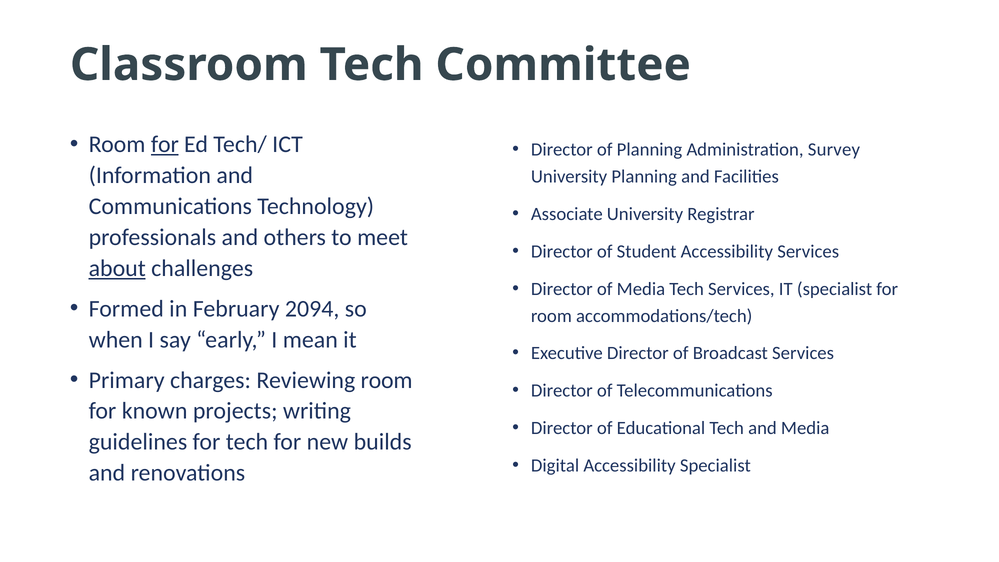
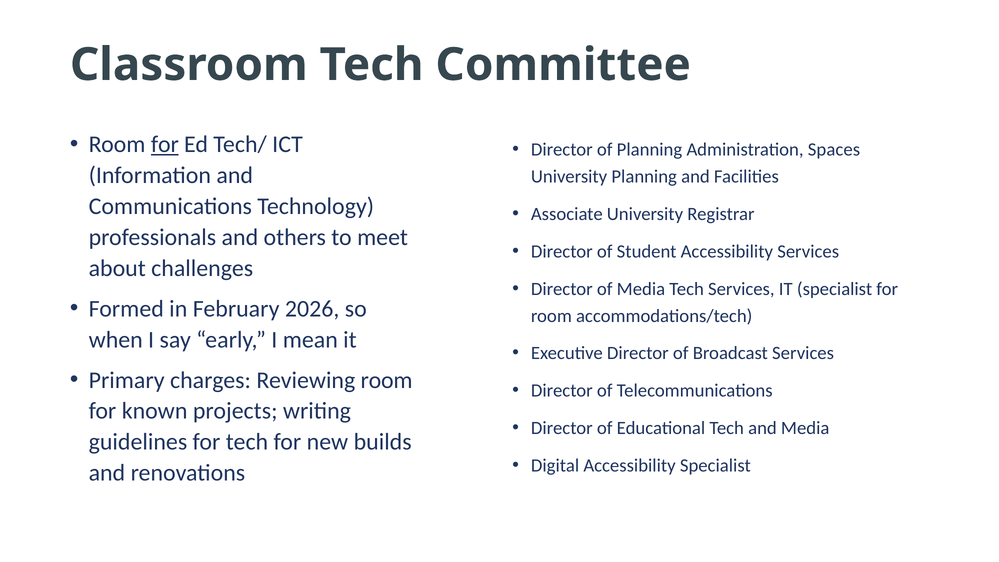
Survey: Survey -> Spaces (834, 150)
about underline: present -> none (117, 268)
2094: 2094 -> 2026 (312, 309)
